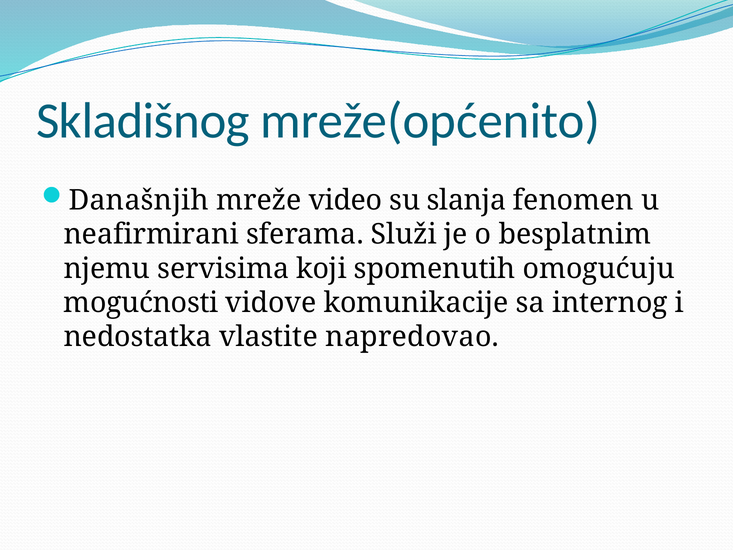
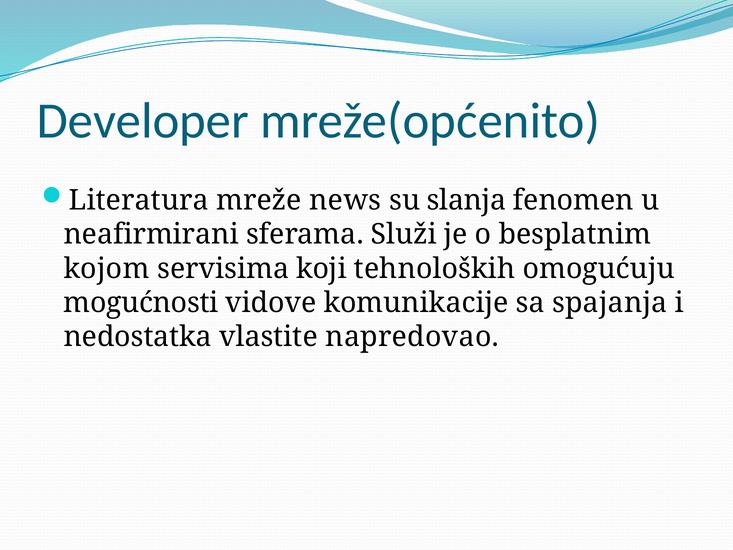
Skladišnog: Skladišnog -> Developer (143, 121)
Današnjih: Današnjih -> Literatura (139, 200)
video: video -> news (345, 200)
njemu: njemu -> kojom (107, 268)
spomenutih: spomenutih -> tehnoloških (435, 268)
internog: internog -> spajanja (610, 303)
